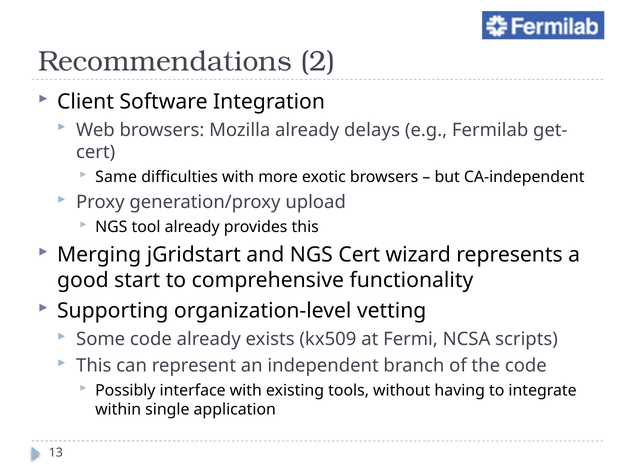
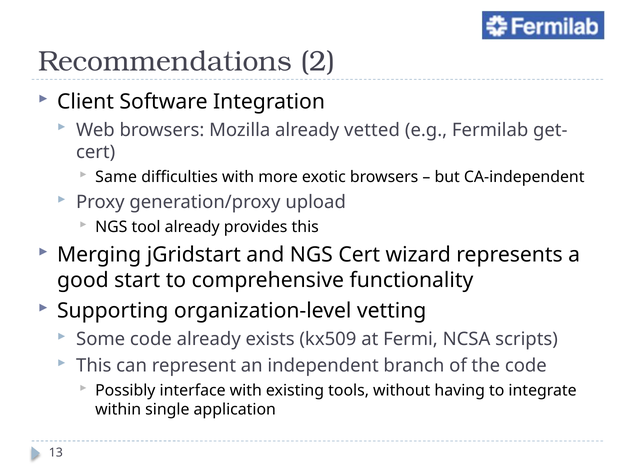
delays: delays -> vetted (372, 130)
